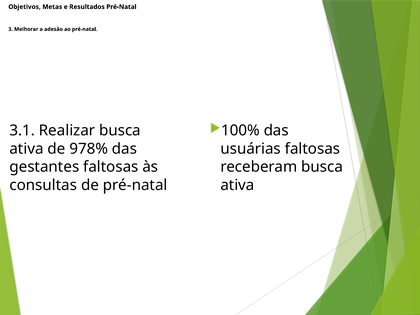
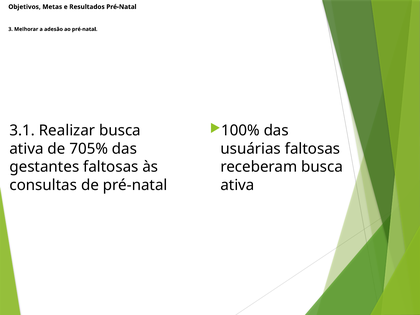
978%: 978% -> 705% (89, 149)
